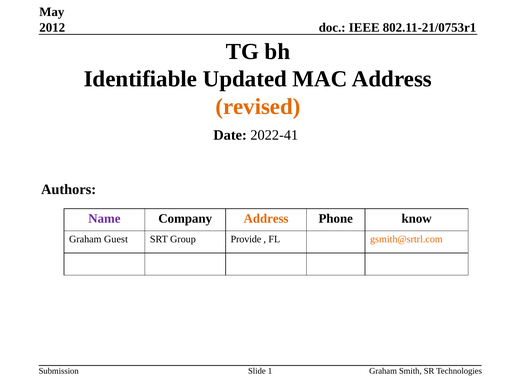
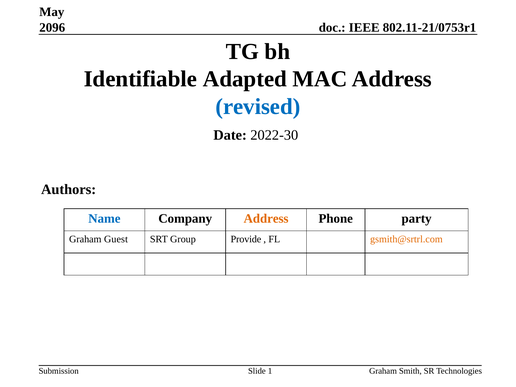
2012: 2012 -> 2096 (52, 28)
Updated: Updated -> Adapted (245, 79)
revised colour: orange -> blue (258, 106)
2022-41: 2022-41 -> 2022-30 (274, 135)
Name colour: purple -> blue (104, 218)
know: know -> party (417, 218)
